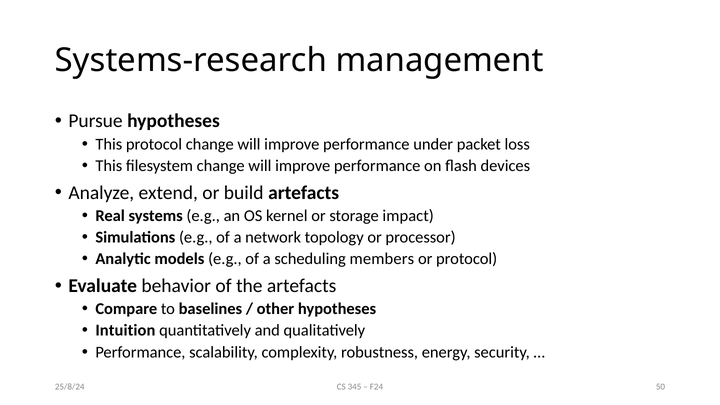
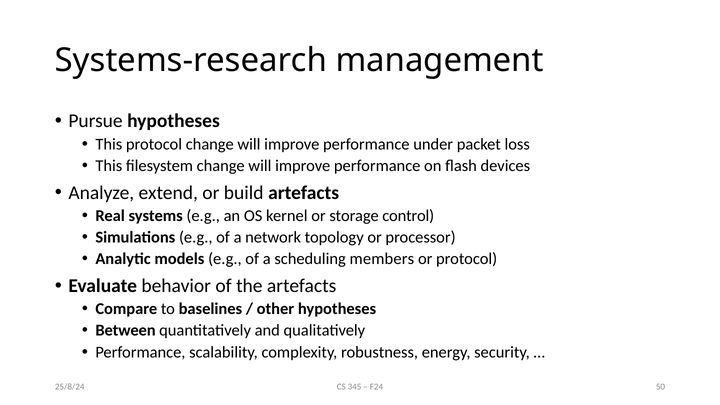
impact: impact -> control (408, 216)
Intuition: Intuition -> Between (126, 331)
